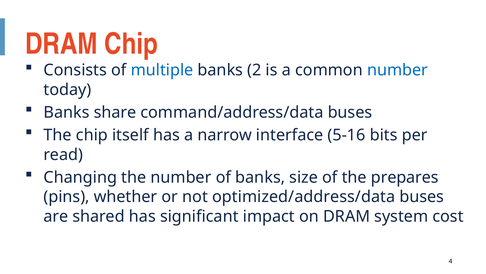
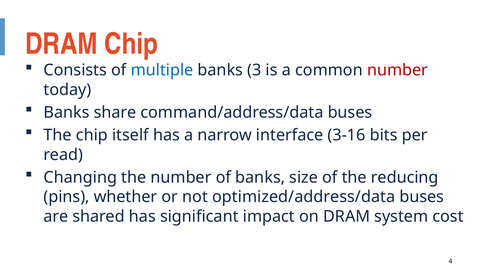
2: 2 -> 3 (254, 70)
number colour: blue -> red (398, 70)
5-16: 5-16 -> 3-16 (347, 135)
prepares: prepares -> reducing (405, 177)
